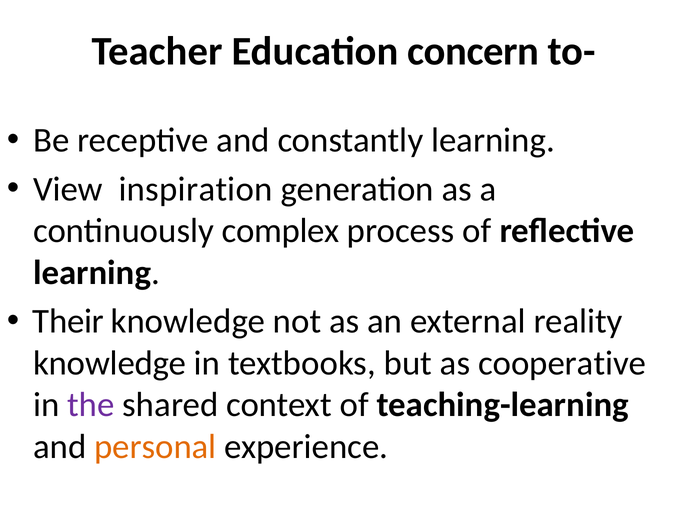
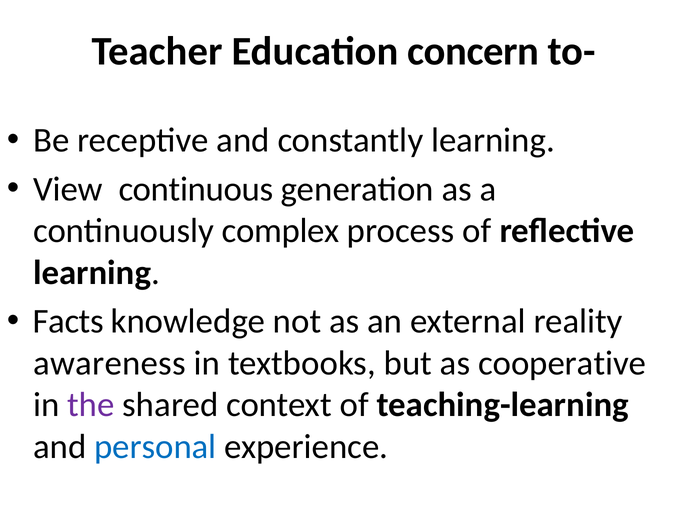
inspiration: inspiration -> continuous (196, 189)
Their: Their -> Facts (68, 322)
knowledge: knowledge -> awareness (109, 364)
personal colour: orange -> blue (155, 447)
